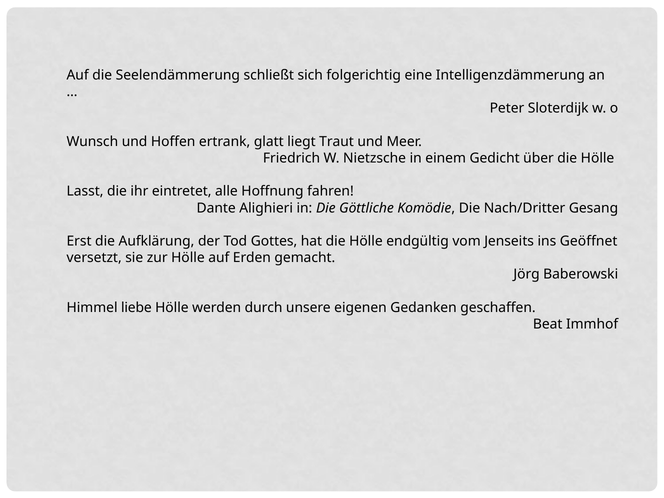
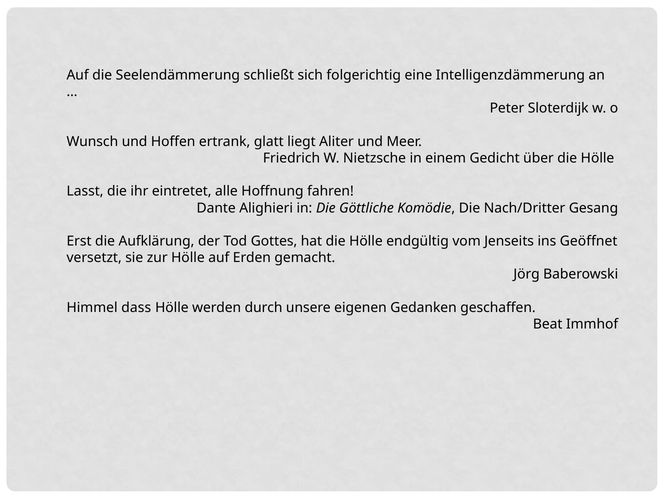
Traut: Traut -> Aliter (337, 142)
liebe: liebe -> dass (136, 308)
